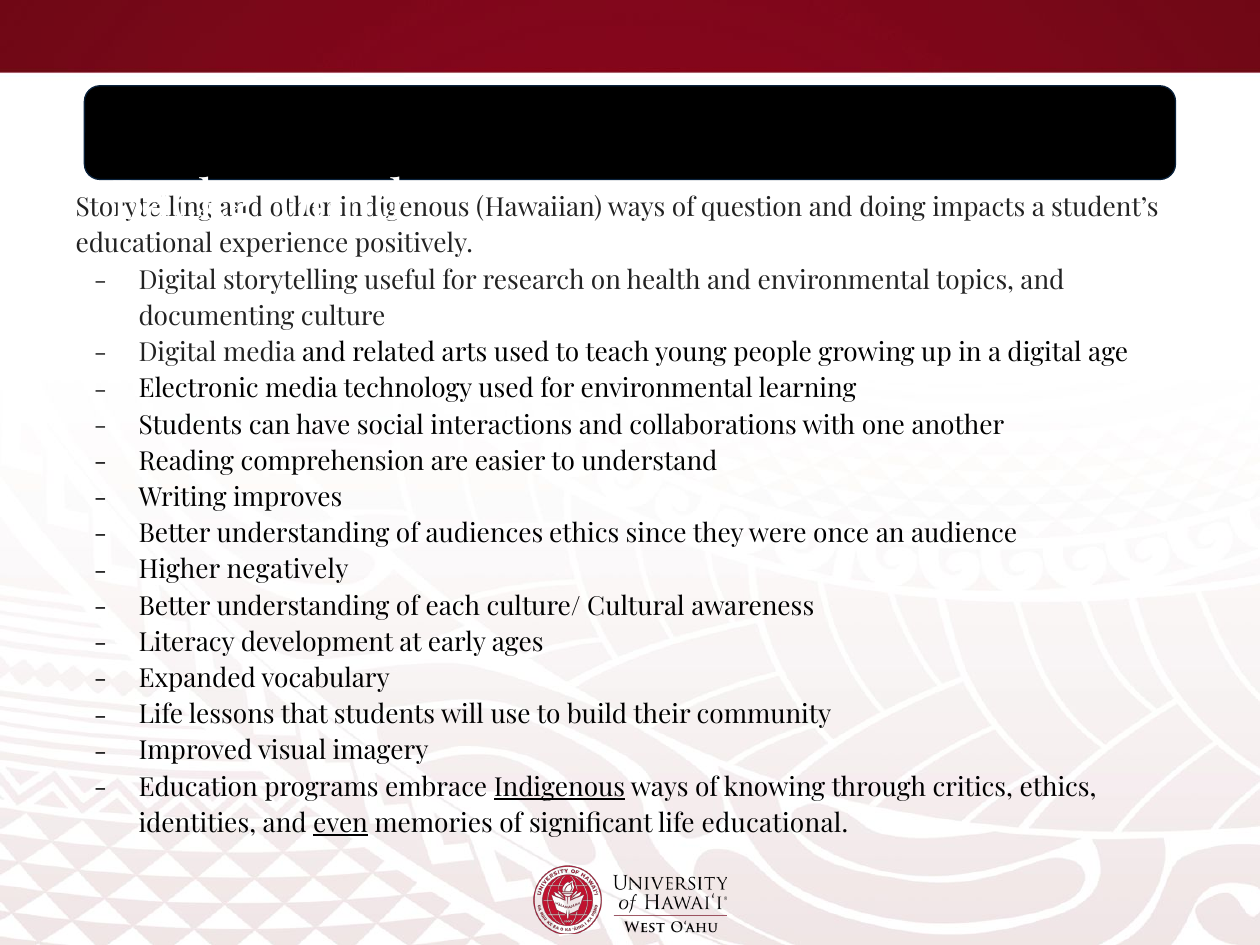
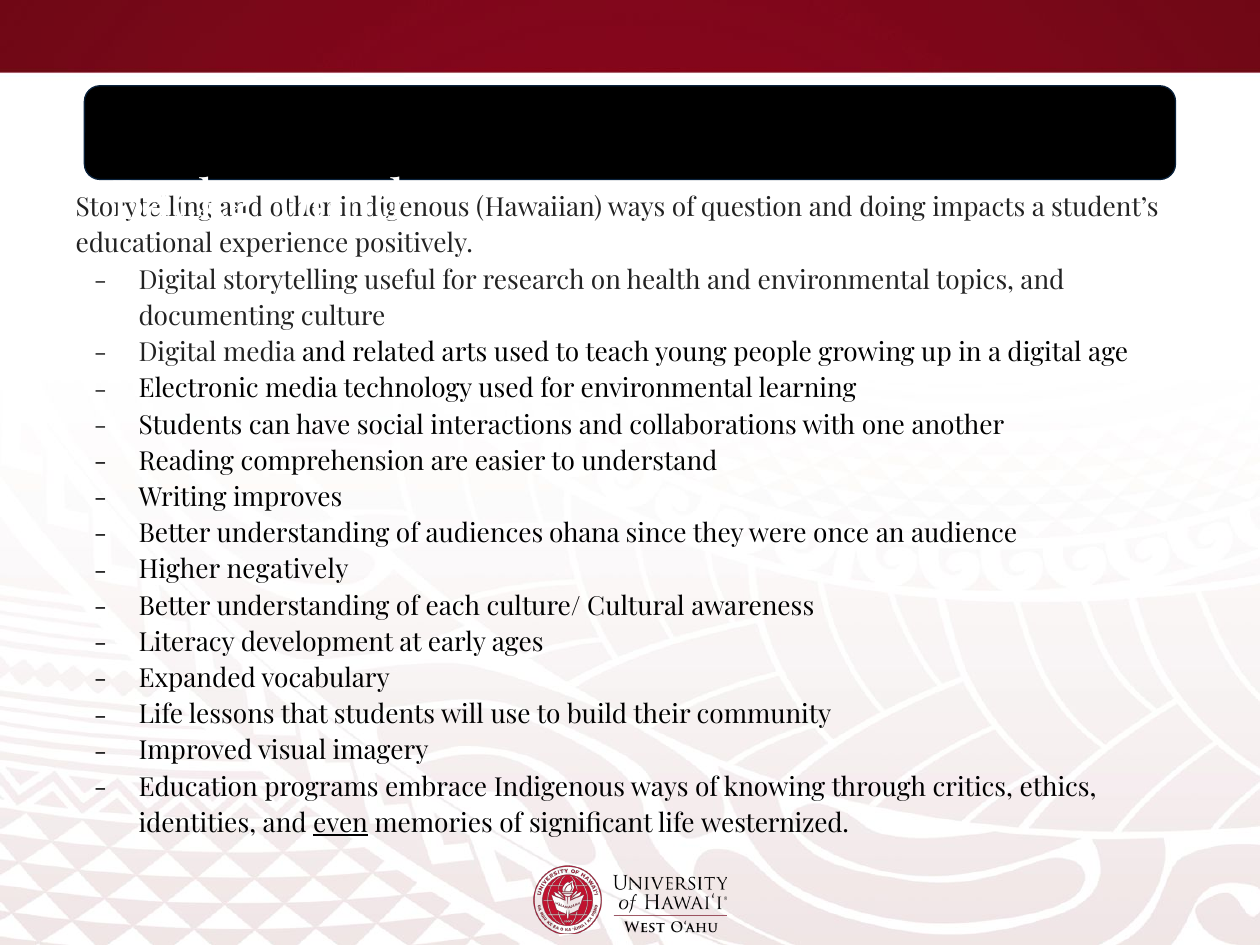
audiences ethics: ethics -> ohana (584, 534)
Indigenous underline: present -> none (559, 787)
life educational: educational -> westernized (775, 824)
